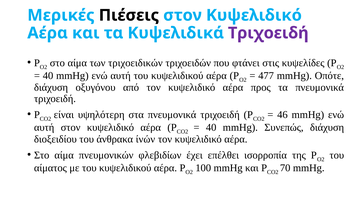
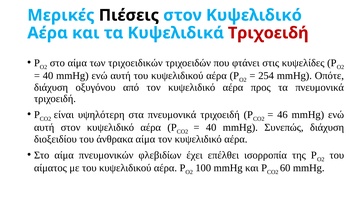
Τριχοειδή colour: purple -> red (268, 33)
477: 477 -> 254 (266, 76)
άνθρακα ίνών: ίνών -> αίμα (145, 139)
70: 70 -> 60 (285, 168)
